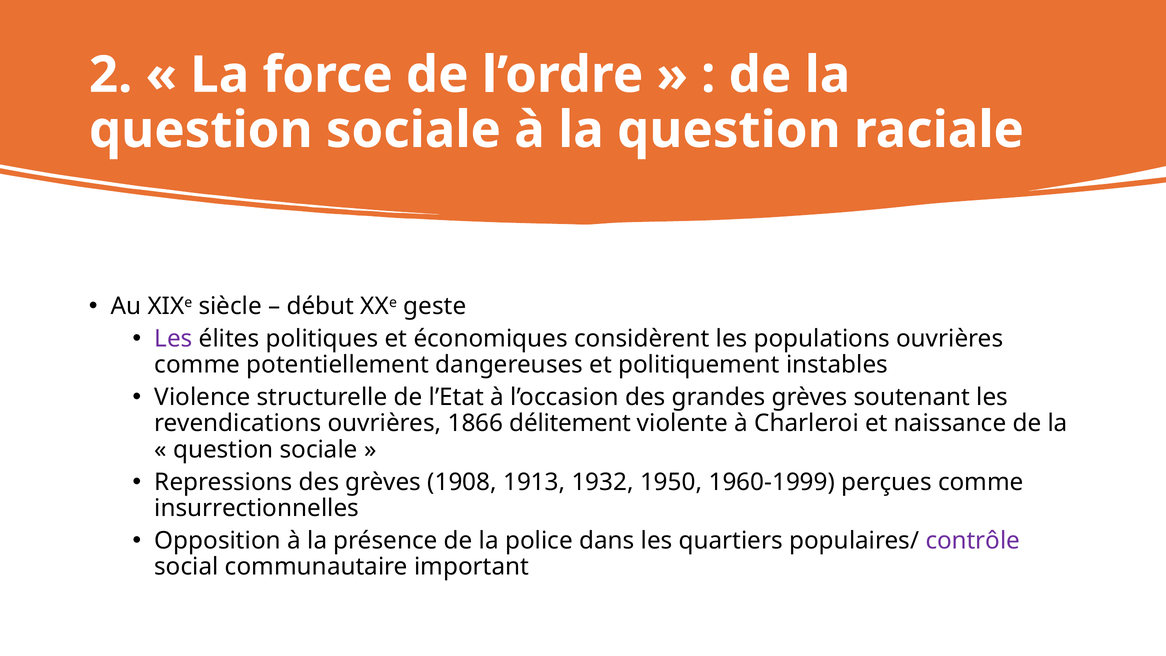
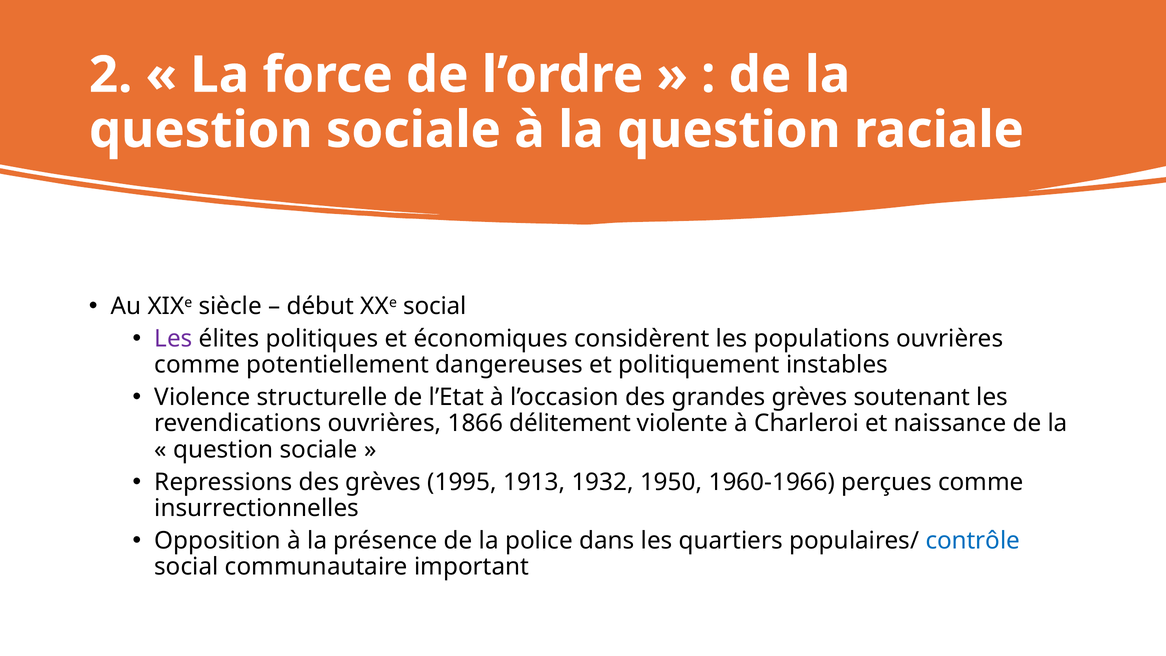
XXe geste: geste -> social (435, 306)
1908: 1908 -> 1995 (462, 482)
1960-1999: 1960-1999 -> 1960-1966 (772, 482)
contrôle colour: purple -> blue (973, 541)
